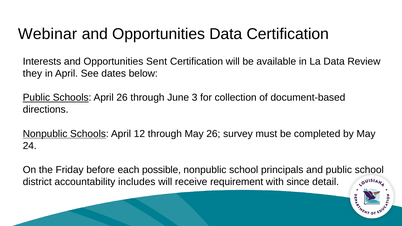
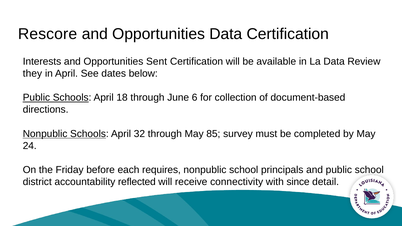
Webinar: Webinar -> Rescore (48, 34)
April 26: 26 -> 18 (122, 98)
3: 3 -> 6 (195, 98)
12: 12 -> 32 (139, 134)
May 26: 26 -> 85 (213, 134)
possible: possible -> requires (161, 170)
includes: includes -> reflected (137, 182)
requirement: requirement -> connectivity (237, 182)
